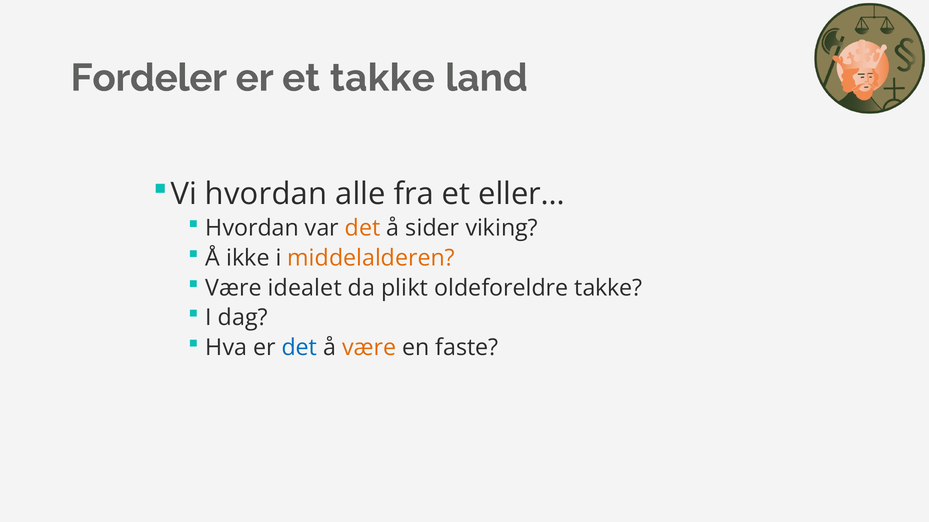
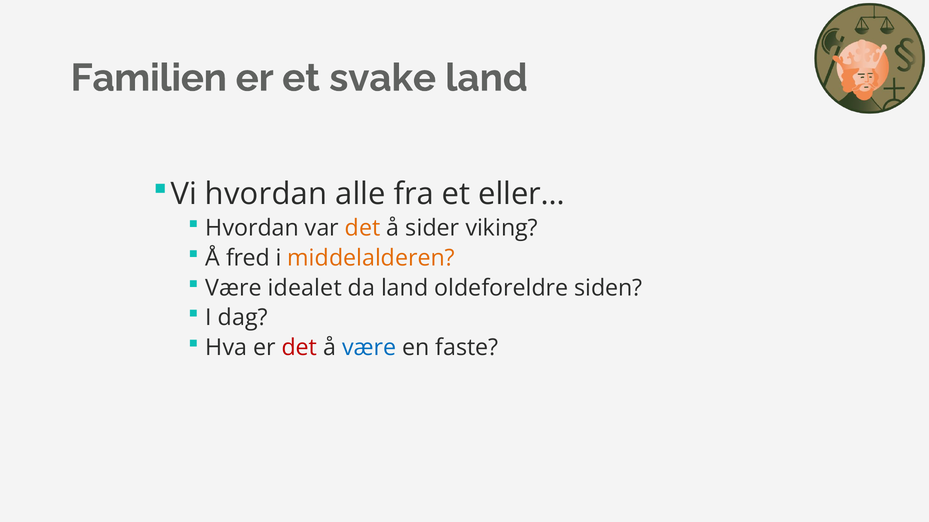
Fordeler: Fordeler -> Familien (149, 78)
et takke: takke -> svake (383, 78)
ikke: ikke -> fred (248, 258)
da plikt: plikt -> land (405, 288)
oldeforeldre takke: takke -> siden (608, 288)
det colour: blue -> red (299, 348)
være colour: orange -> blue (369, 348)
